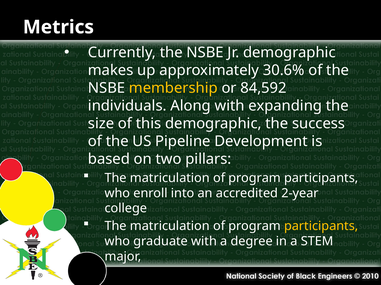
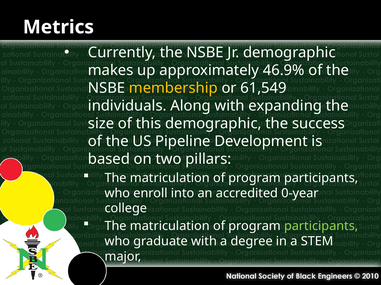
30.6%: 30.6% -> 46.9% (284, 70)
84,592: 84,592 -> 61,549 (264, 88)
2-year: 2-year -> 0-year (300, 194)
participants colour: yellow -> light green (321, 227)
